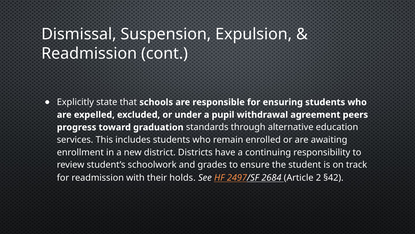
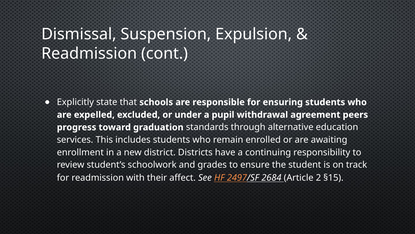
holds: holds -> affect (183, 177)
§42: §42 -> §15 (333, 177)
